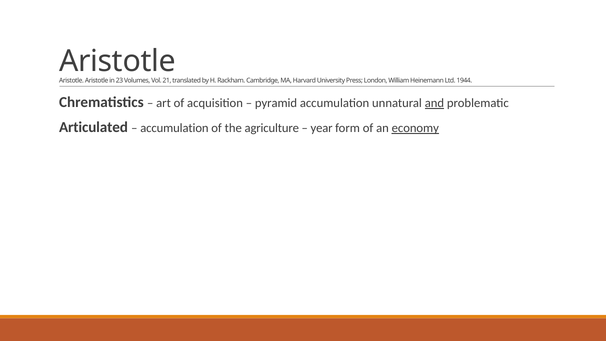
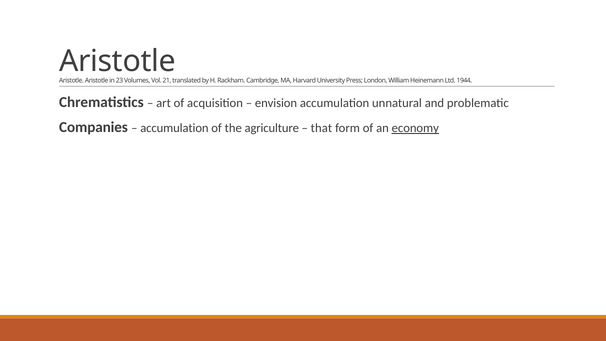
pyramid: pyramid -> envision (276, 103)
and underline: present -> none (434, 103)
Articulated: Articulated -> Companies (93, 127)
year: year -> that (321, 128)
